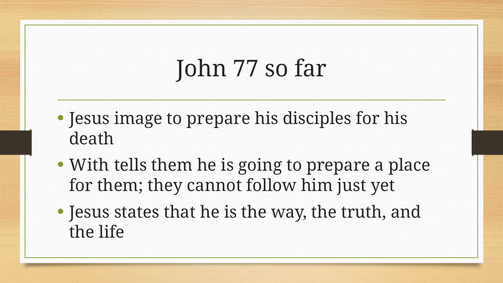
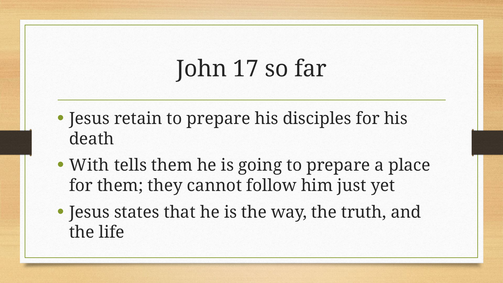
77: 77 -> 17 (246, 69)
image: image -> retain (138, 119)
